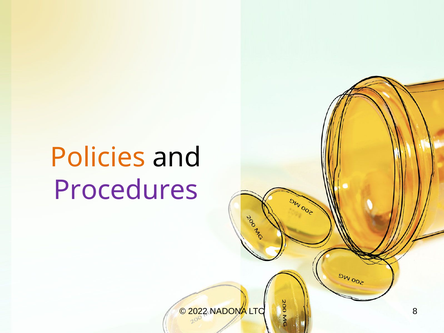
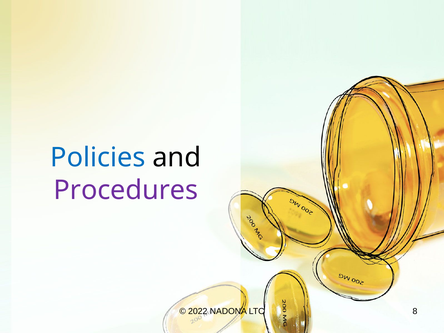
Policies colour: orange -> blue (98, 158)
